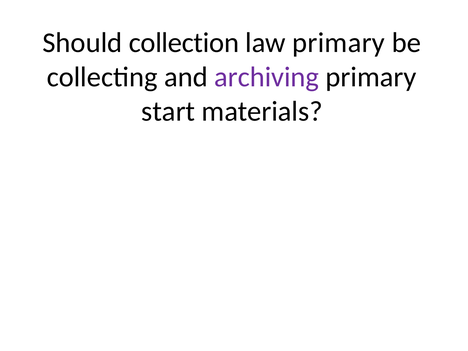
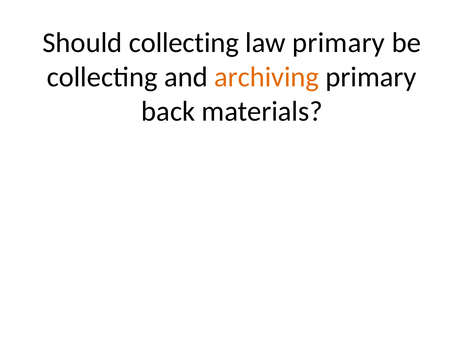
Should collection: collection -> collecting (184, 43)
archiving colour: purple -> orange (267, 77)
start: start -> back (168, 111)
